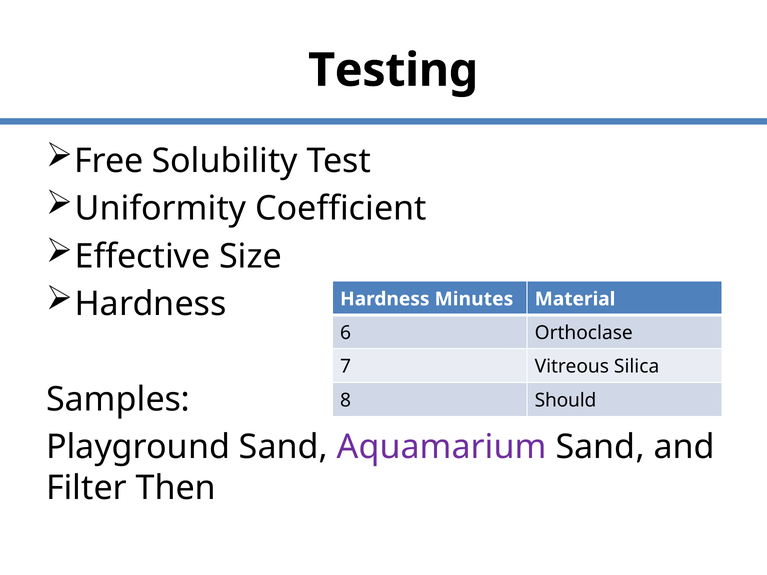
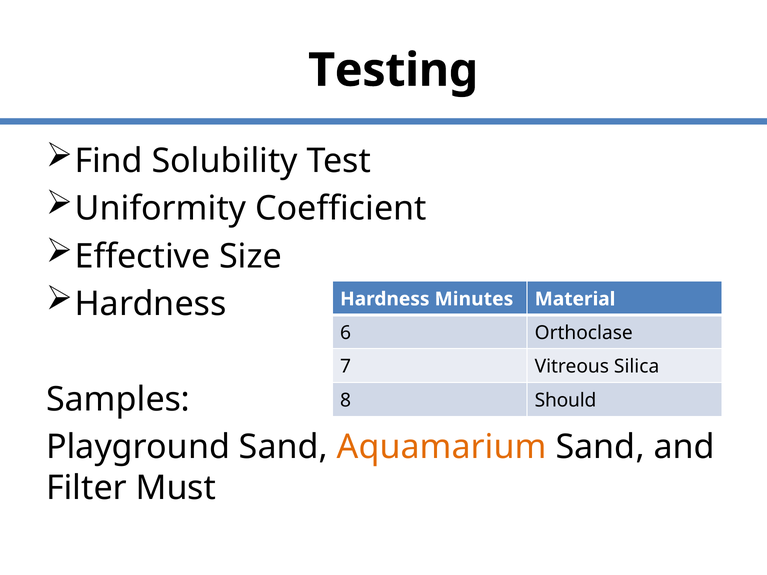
Free: Free -> Find (109, 161)
Aquamarium colour: purple -> orange (442, 447)
Then: Then -> Must (176, 488)
